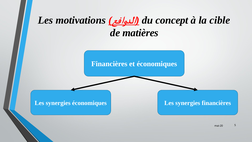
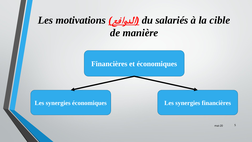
concept: concept -> salariés (172, 20)
matières: matières -> manière (140, 33)
